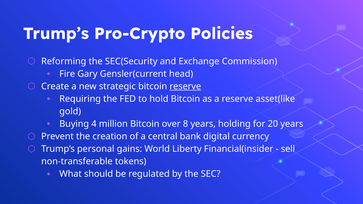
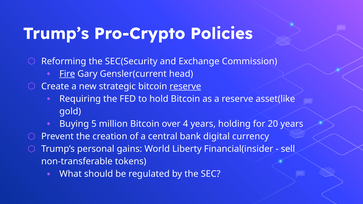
Fire underline: none -> present (67, 74)
4: 4 -> 5 (94, 124)
8: 8 -> 4 (185, 124)
